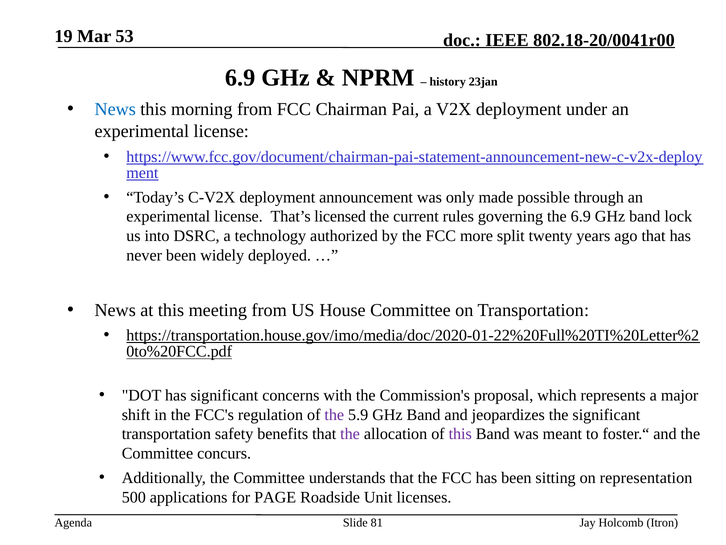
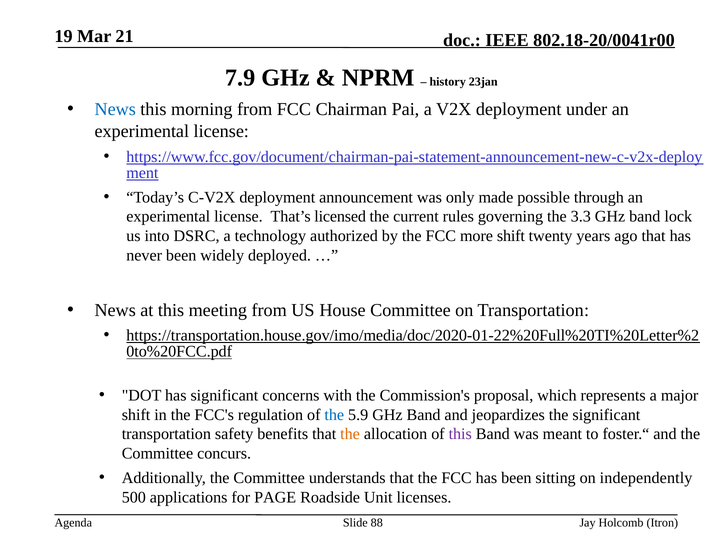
53: 53 -> 21 (125, 36)
6.9: 6.9 -> 7.9 (240, 78)
the 6.9: 6.9 -> 3.3 (581, 216)
more split: split -> shift (511, 236)
the colour: purple -> blue (334, 414)
the colour: purple -> orange (350, 434)
representation: representation -> independently (646, 477)
81: 81 -> 88 (377, 522)
